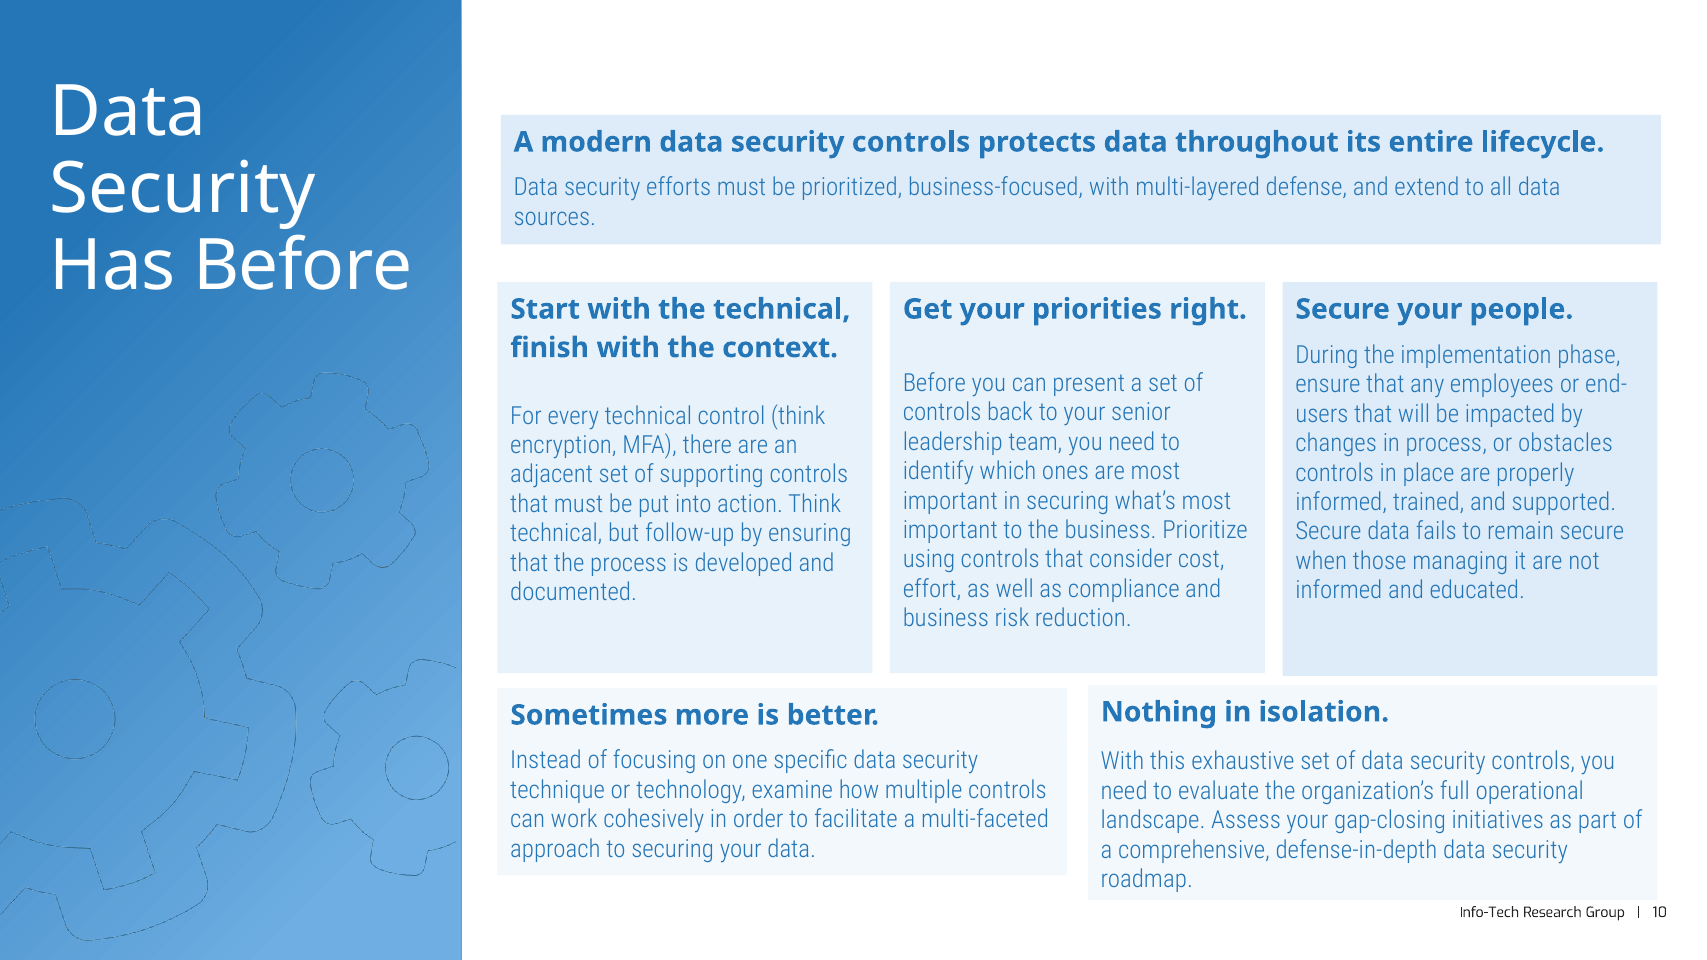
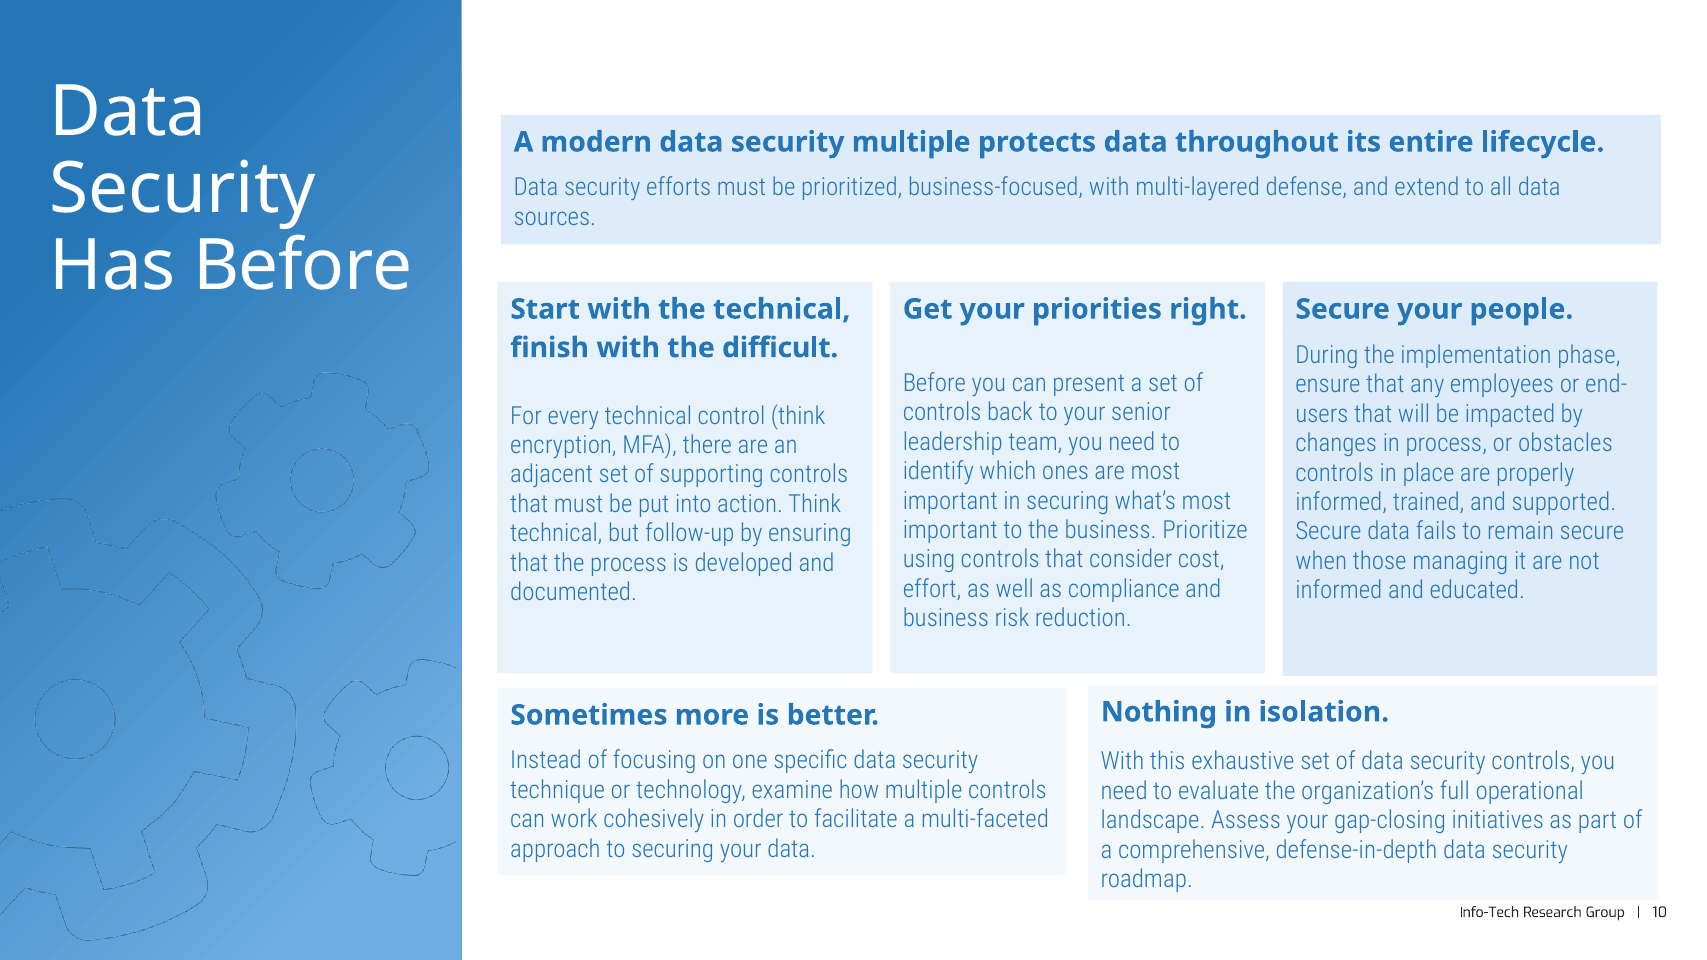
modern data security controls: controls -> multiple (911, 142)
context: context -> difficult (780, 348)
